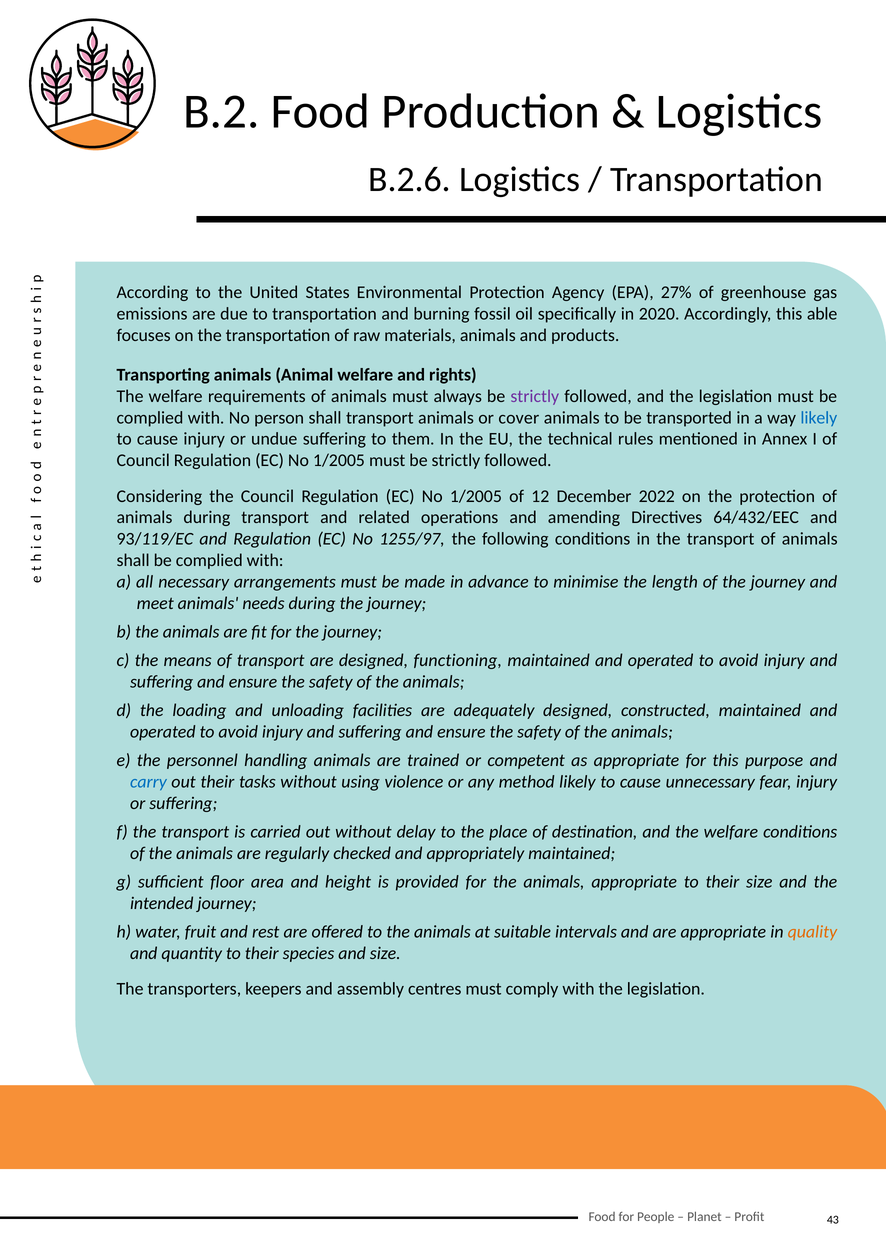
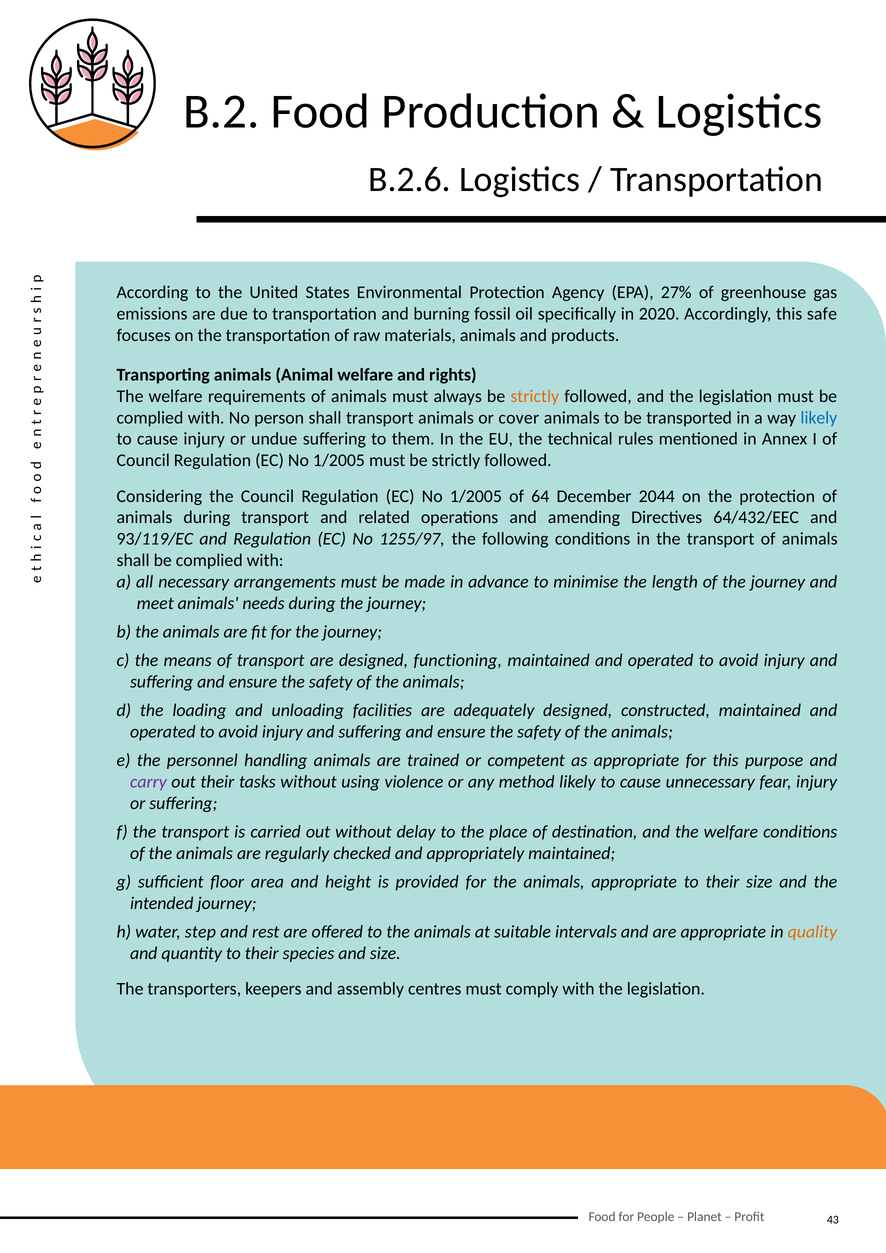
able: able -> safe (822, 314)
strictly colour: purple -> orange (535, 396)
12: 12 -> 64 (540, 496)
2022: 2022 -> 2044 (657, 496)
carry colour: blue -> purple (148, 782)
fruit: fruit -> step (200, 932)
